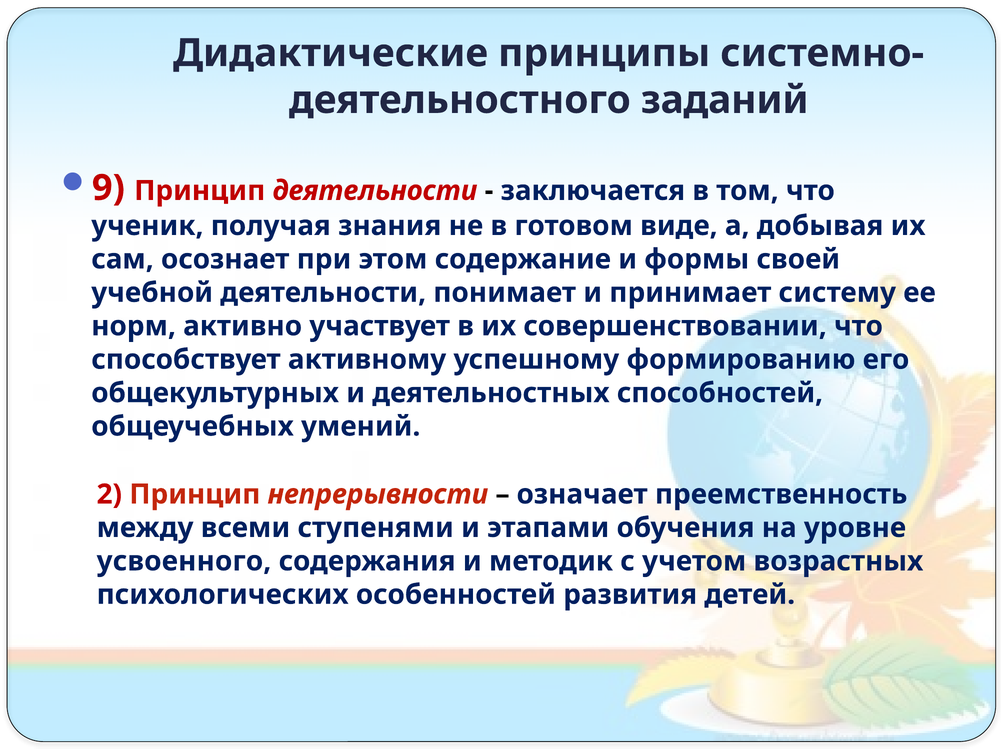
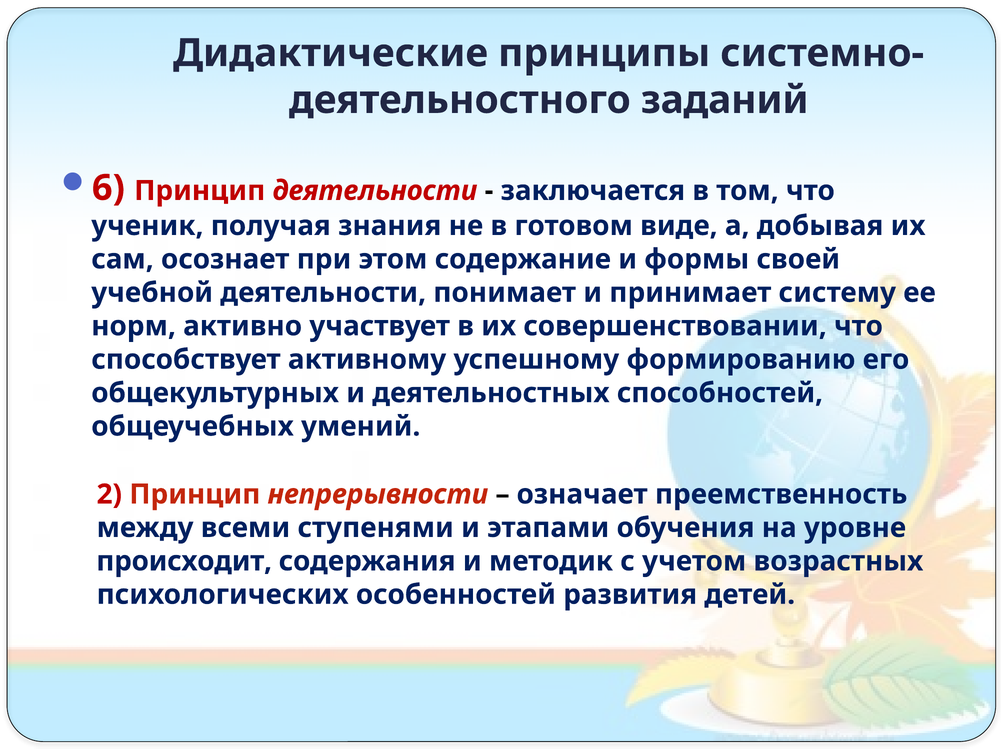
9: 9 -> 6 (108, 188)
усвоенного: усвоенного -> происходит (184, 561)
